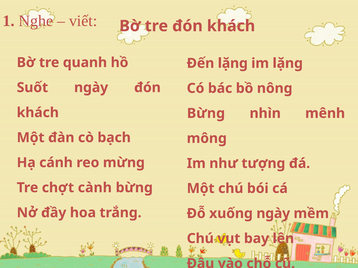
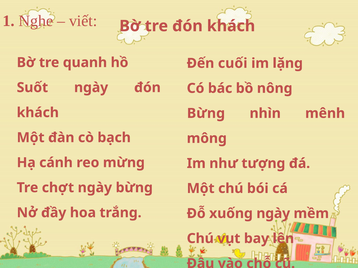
Đến lặng: lặng -> cuối (233, 63)
chợt cành: cành -> ngày (95, 188)
